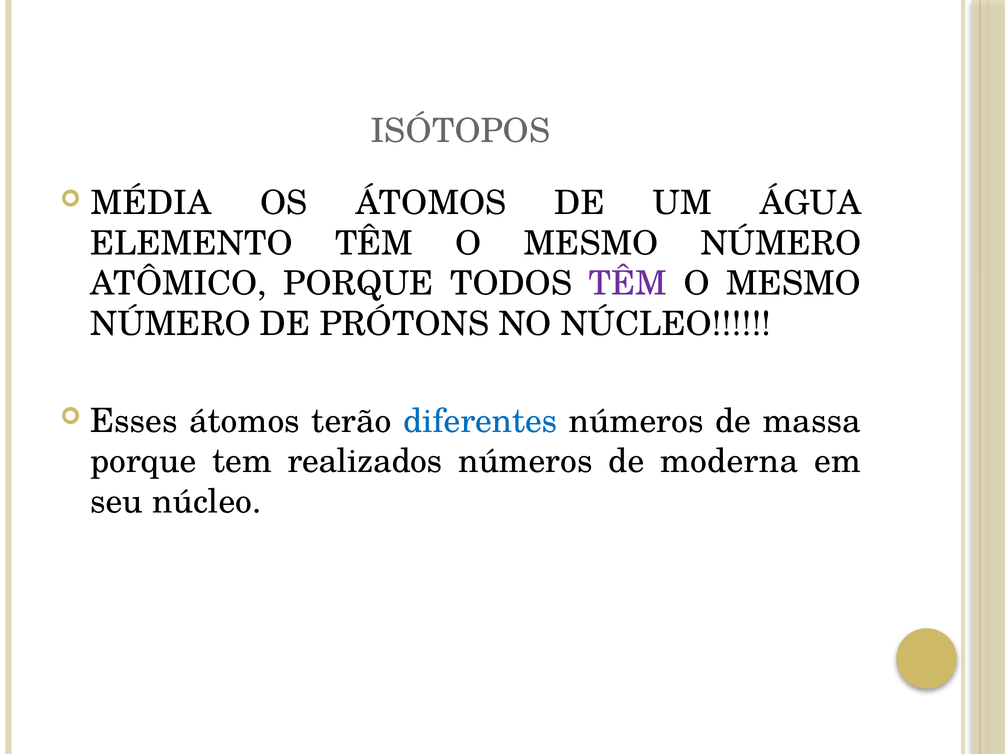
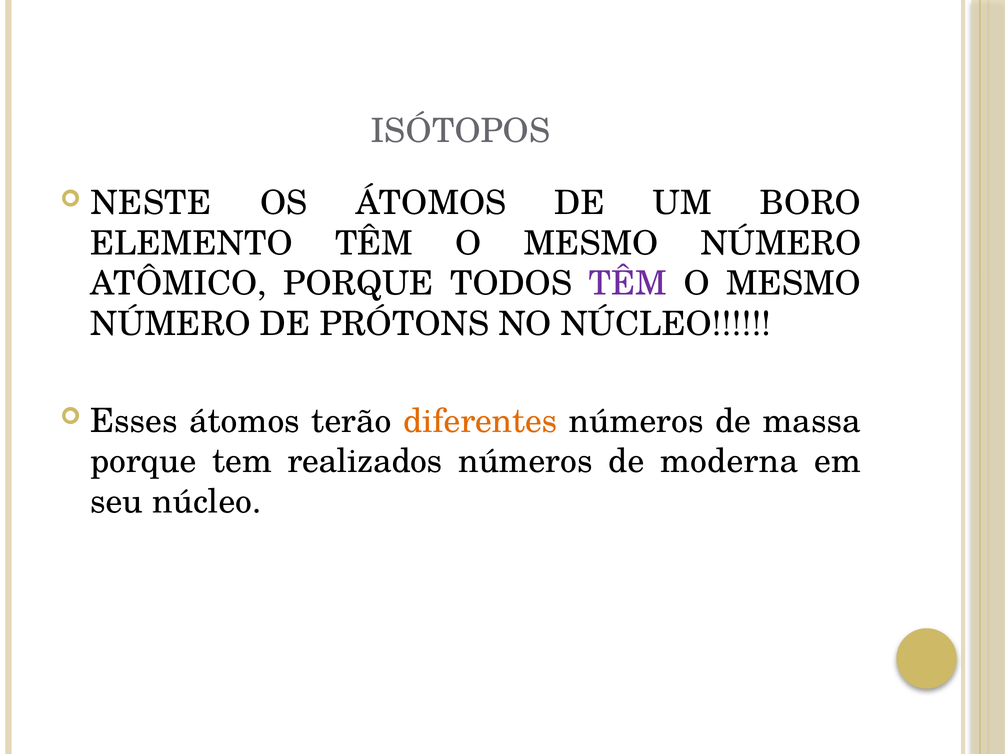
MÉDIA: MÉDIA -> NESTE (151, 203)
ÁGUA: ÁGUA -> BORO (810, 203)
diferentes colour: blue -> orange (480, 421)
